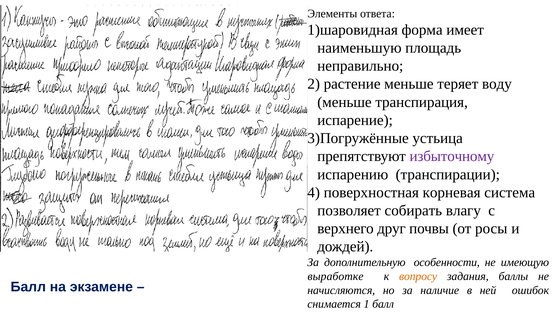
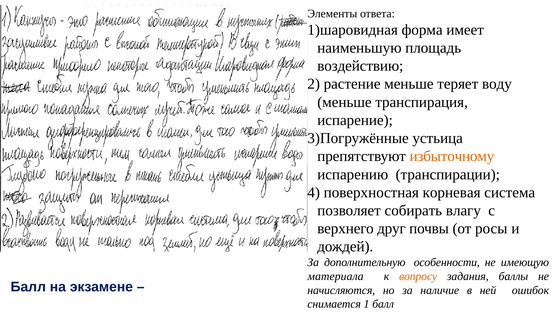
неправильно: неправильно -> воздействию (360, 66)
избыточному colour: purple -> orange (452, 156)
выработке: выработке -> материала (336, 277)
